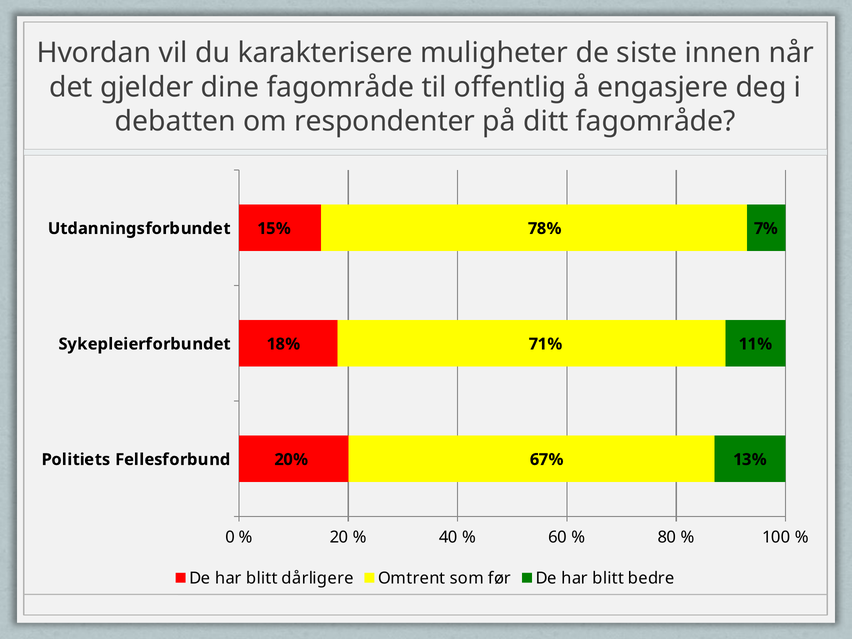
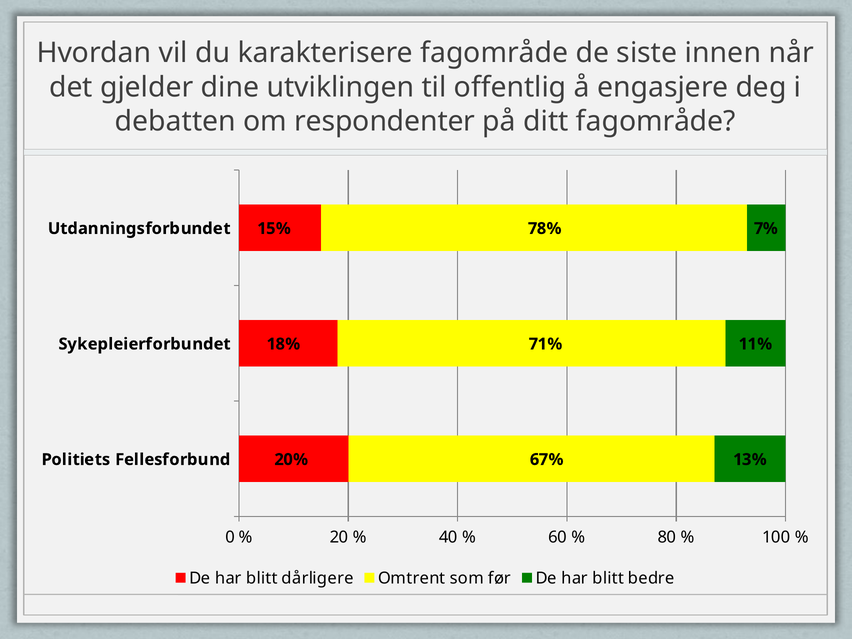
karakterisere muligheter: muligheter -> fagområde (494, 53)
dine fagområde: fagområde -> utviklingen (340, 87)
